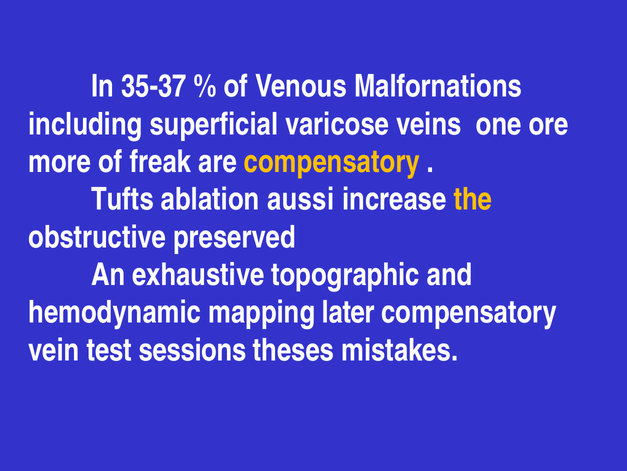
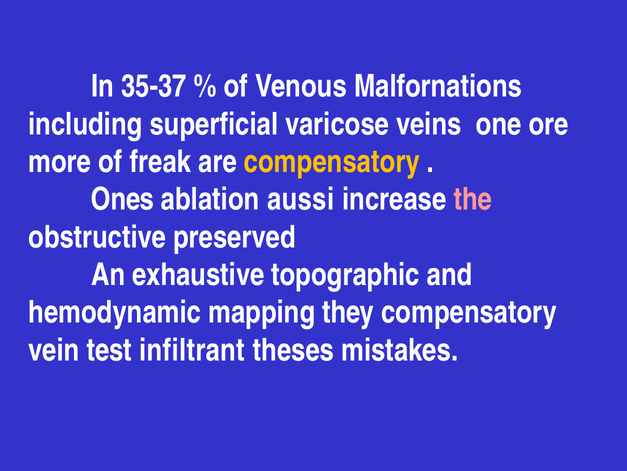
Tufts: Tufts -> Ones (123, 199)
the colour: yellow -> pink (473, 199)
later: later -> they (348, 312)
sessions: sessions -> infiltrant (192, 350)
